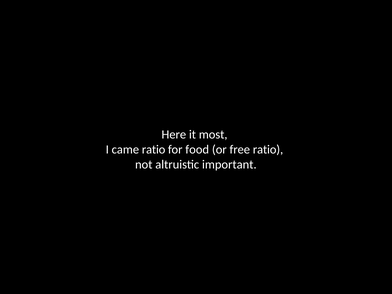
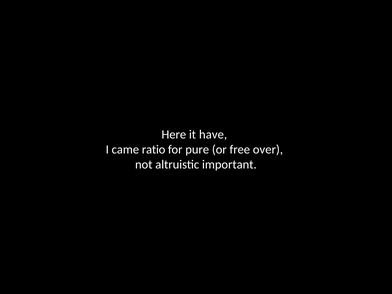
most: most -> have (213, 134)
food: food -> pure (197, 149)
free ratio: ratio -> over (268, 149)
